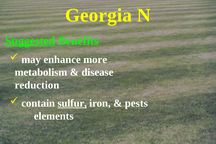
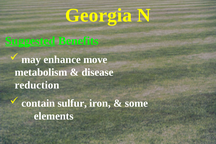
more: more -> move (95, 60)
sulfur underline: present -> none (72, 103)
pests: pests -> some (136, 103)
